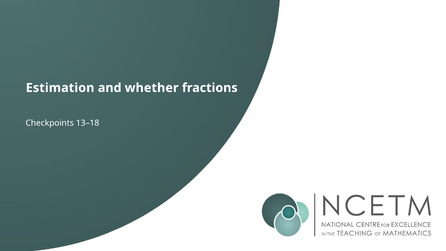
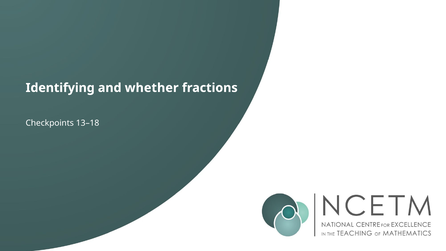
Estimation: Estimation -> Identifying (60, 88)
